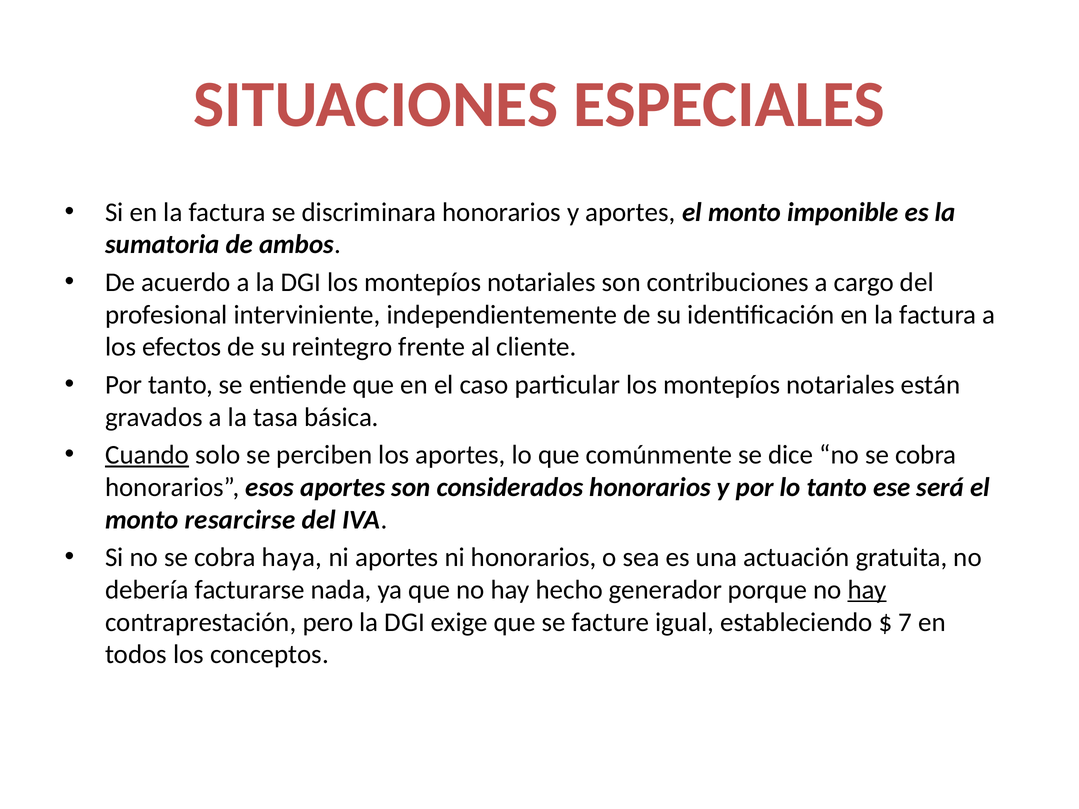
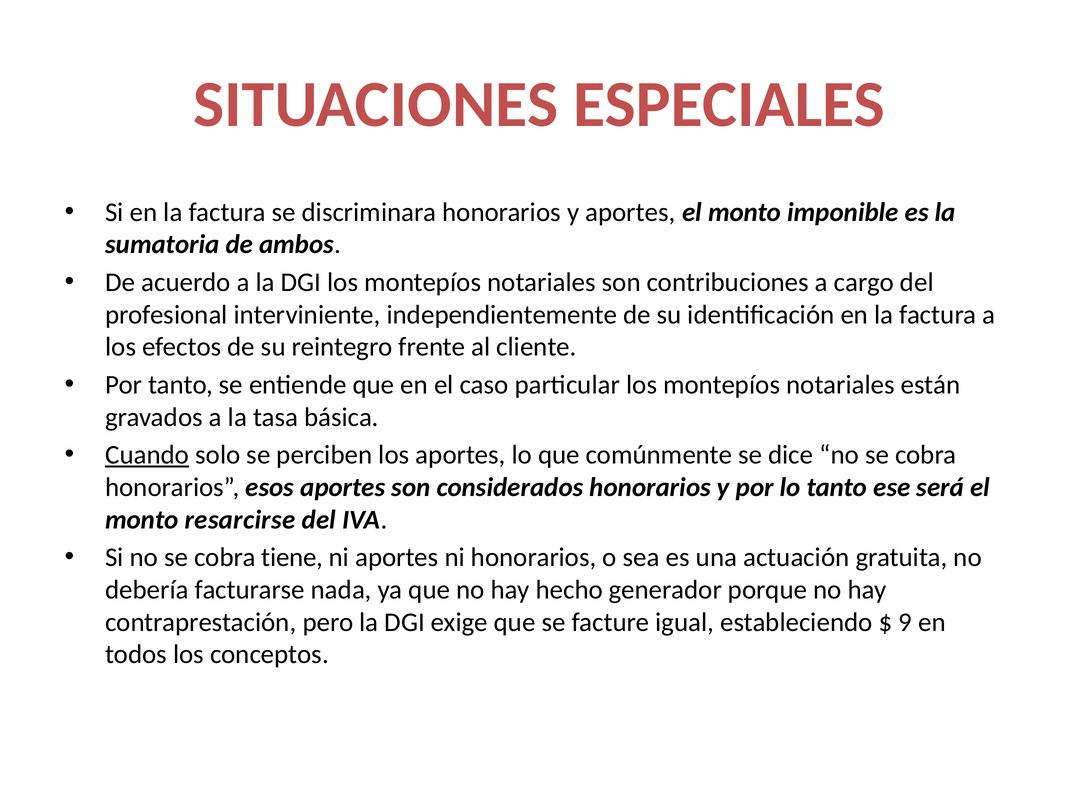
haya: haya -> tiene (292, 558)
hay underline: present -> none (867, 590)
7: 7 -> 9 (905, 622)
